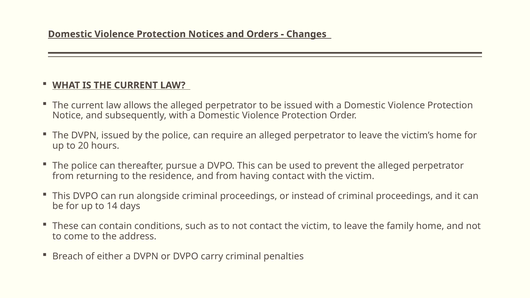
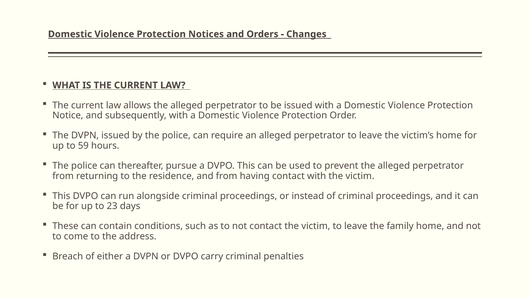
20: 20 -> 59 (83, 146)
14: 14 -> 23 (112, 206)
